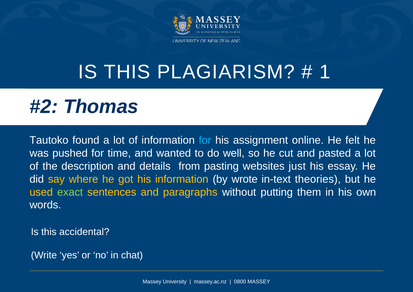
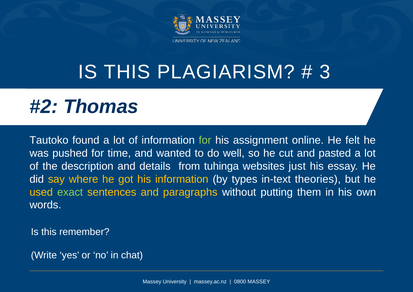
1: 1 -> 3 (325, 72)
for colour: light blue -> light green (205, 140)
pasting: pasting -> tuhinga (221, 166)
wrote: wrote -> types (245, 179)
accidental: accidental -> remember (84, 232)
